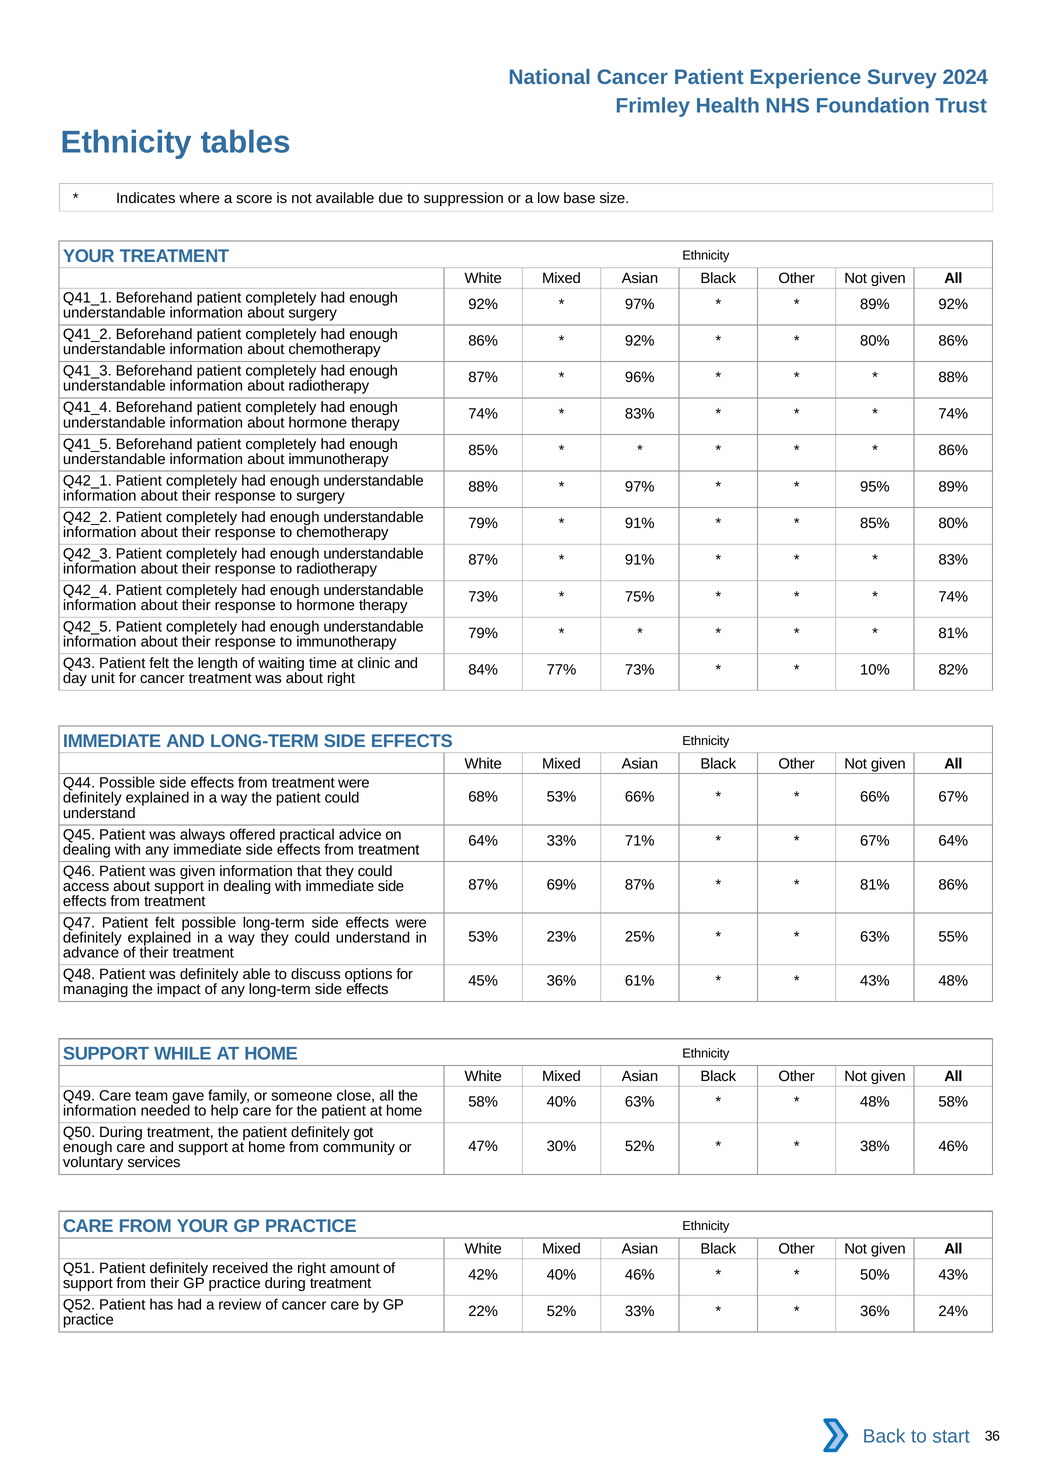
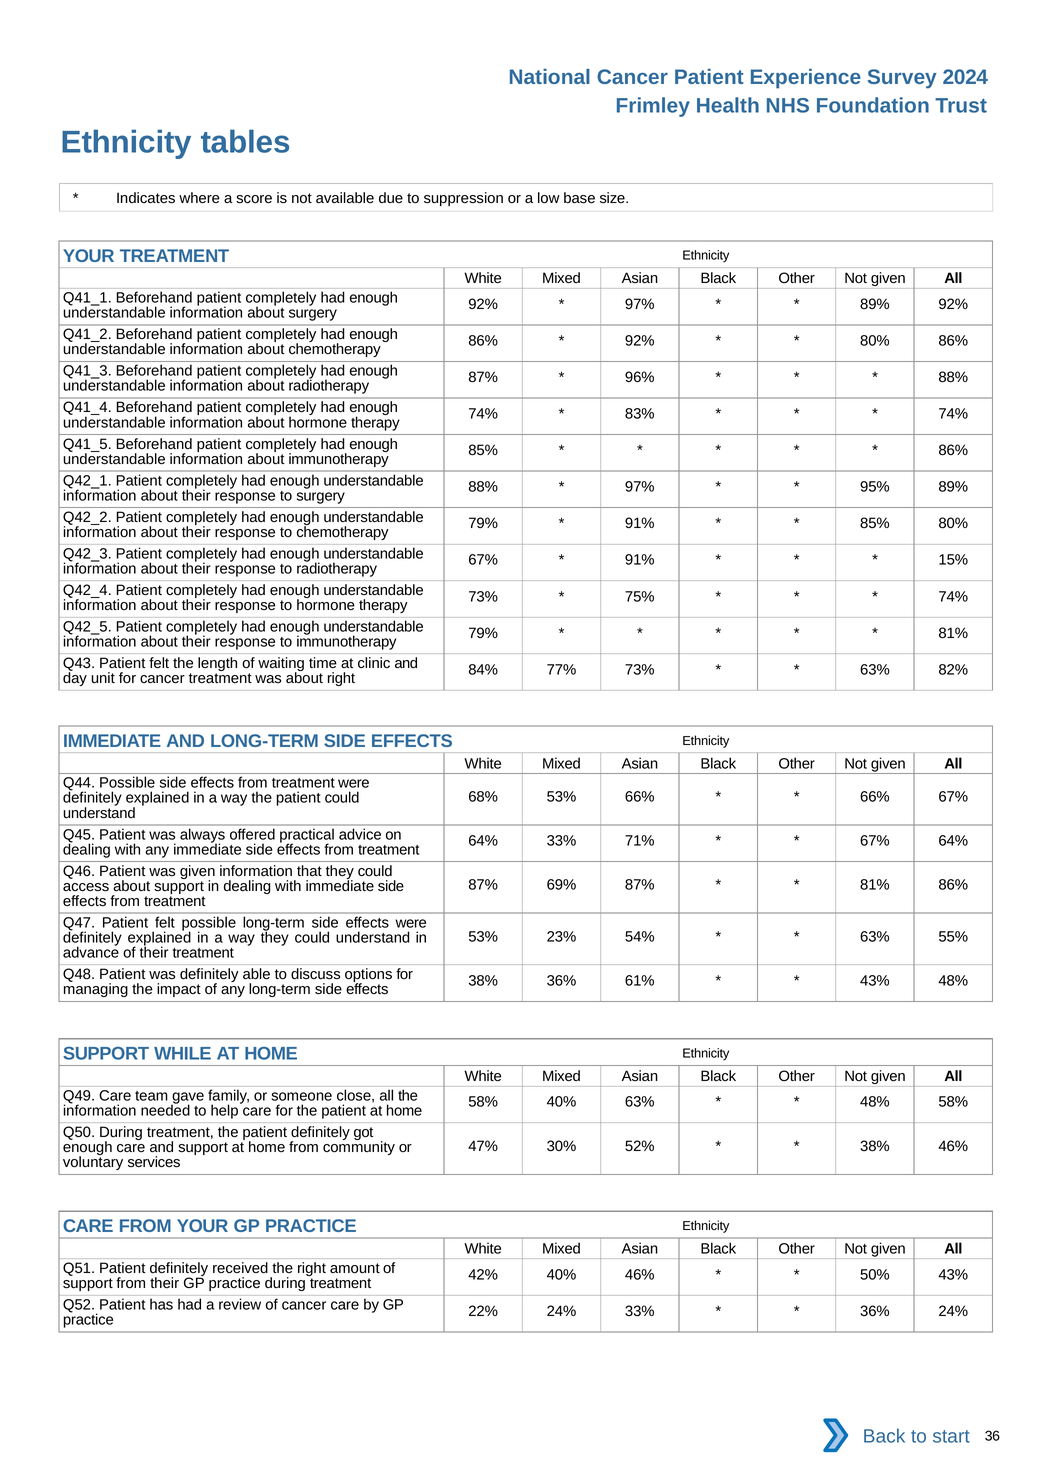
87%: 87% -> 67% (483, 560)
83%: 83% -> 15% (953, 560)
10%: 10% -> 63% (875, 670)
25%: 25% -> 54% (640, 937)
45%: 45% -> 38% (483, 981)
22% 52%: 52% -> 24% (561, 1311)
